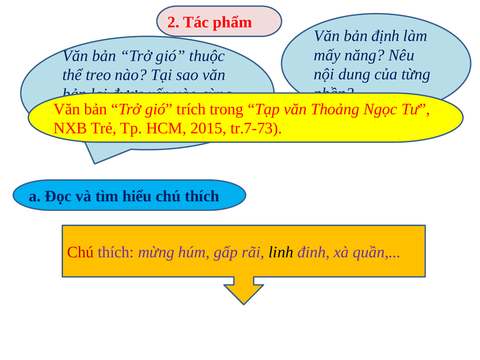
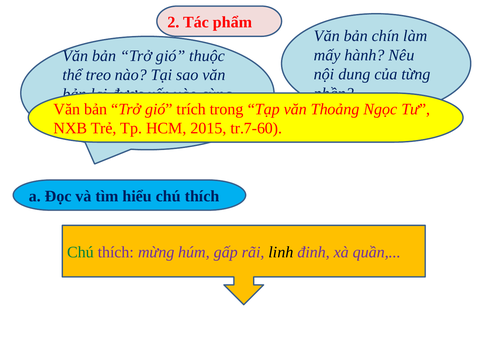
định: định -> chín (385, 36)
năng: năng -> hành (365, 55)
tr.7-73: tr.7-73 -> tr.7-60 (256, 128)
Chú colour: red -> green (80, 252)
